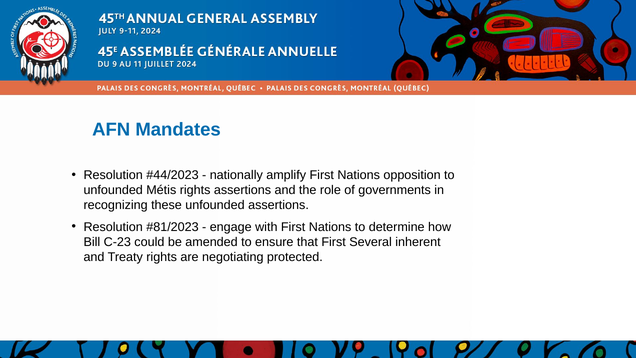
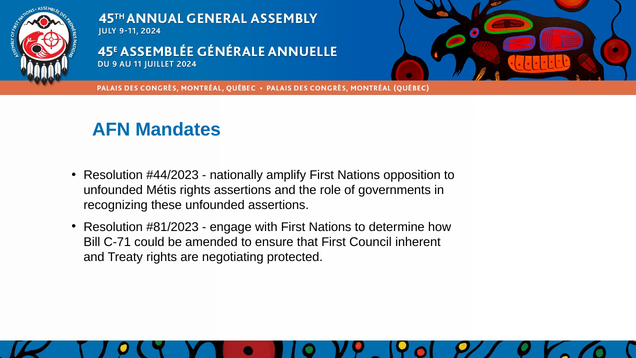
C-23: C-23 -> C-71 (117, 242)
Several: Several -> Council (371, 242)
